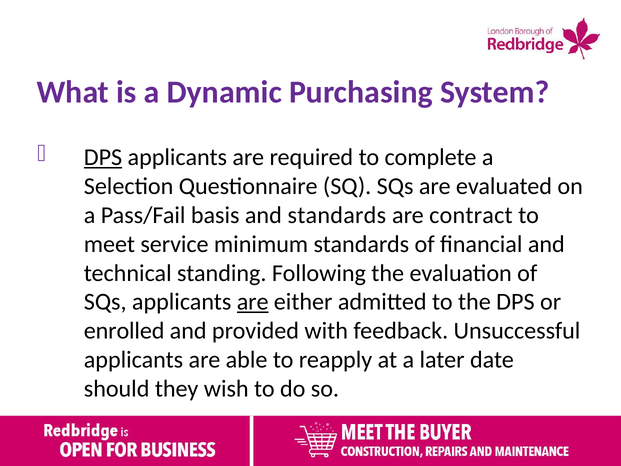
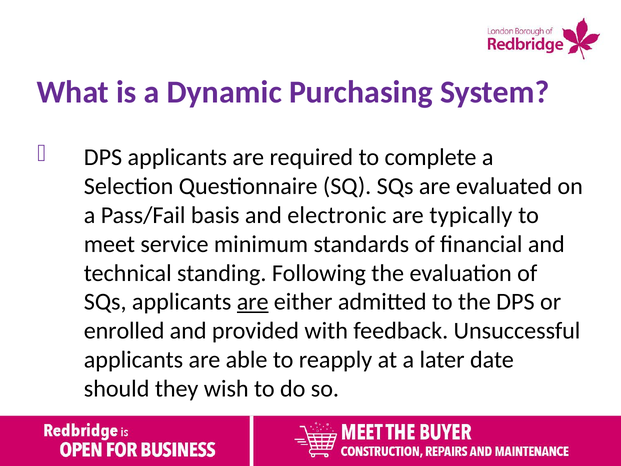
DPS underline: present -> none (103, 157)
and standards: standards -> electronic (337, 215)
contract: contract -> typically (471, 215)
